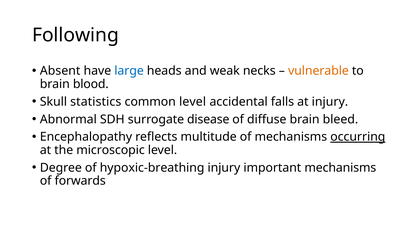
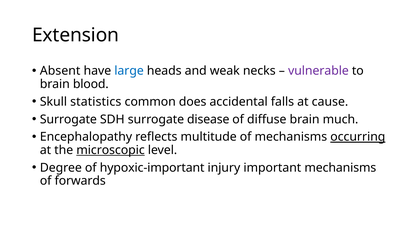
Following: Following -> Extension (76, 35)
vulnerable colour: orange -> purple (318, 71)
common level: level -> does (193, 102)
at injury: injury -> cause (330, 102)
Abnormal: Abnormal -> Surrogate (68, 119)
bleed: bleed -> much (341, 119)
microscopic underline: none -> present (111, 150)
hypoxic-breathing: hypoxic-breathing -> hypoxic-important (152, 168)
